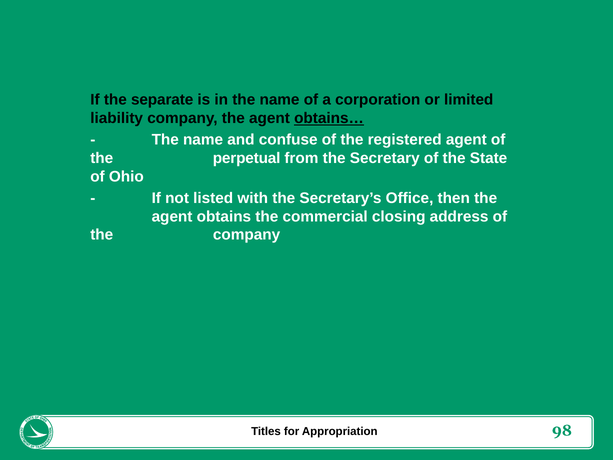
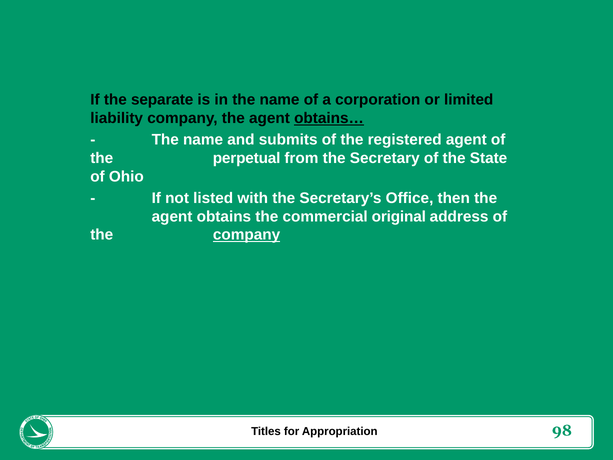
confuse: confuse -> submits (288, 140)
closing: closing -> original (399, 216)
company underline: none -> present (247, 235)
